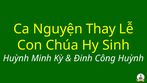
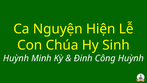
Thay: Thay -> Hiện (101, 29)
